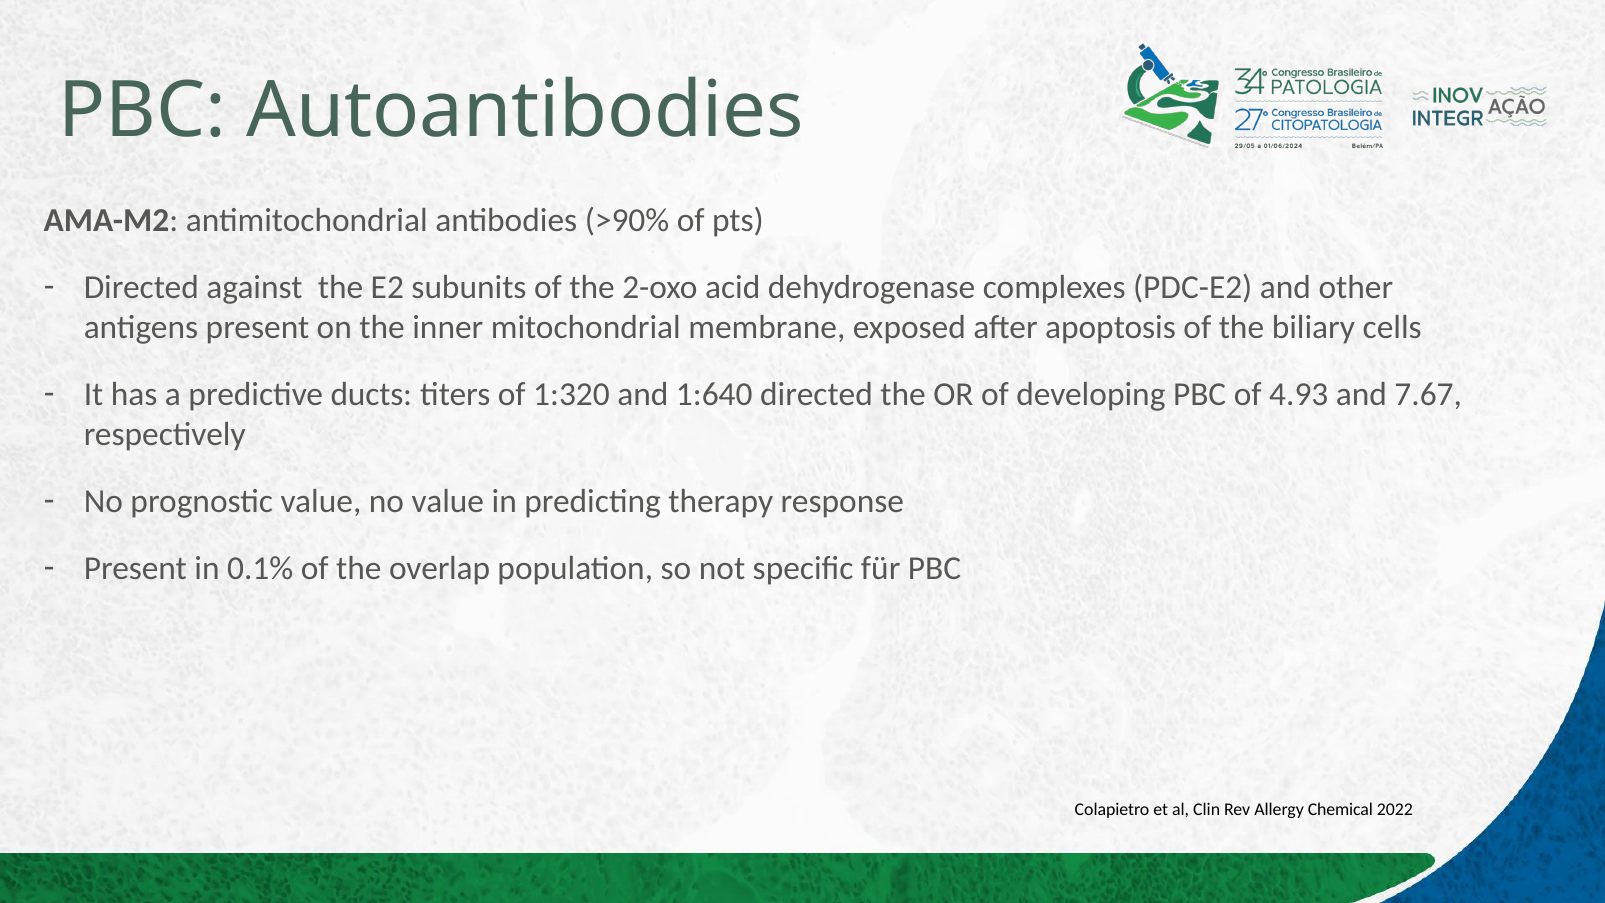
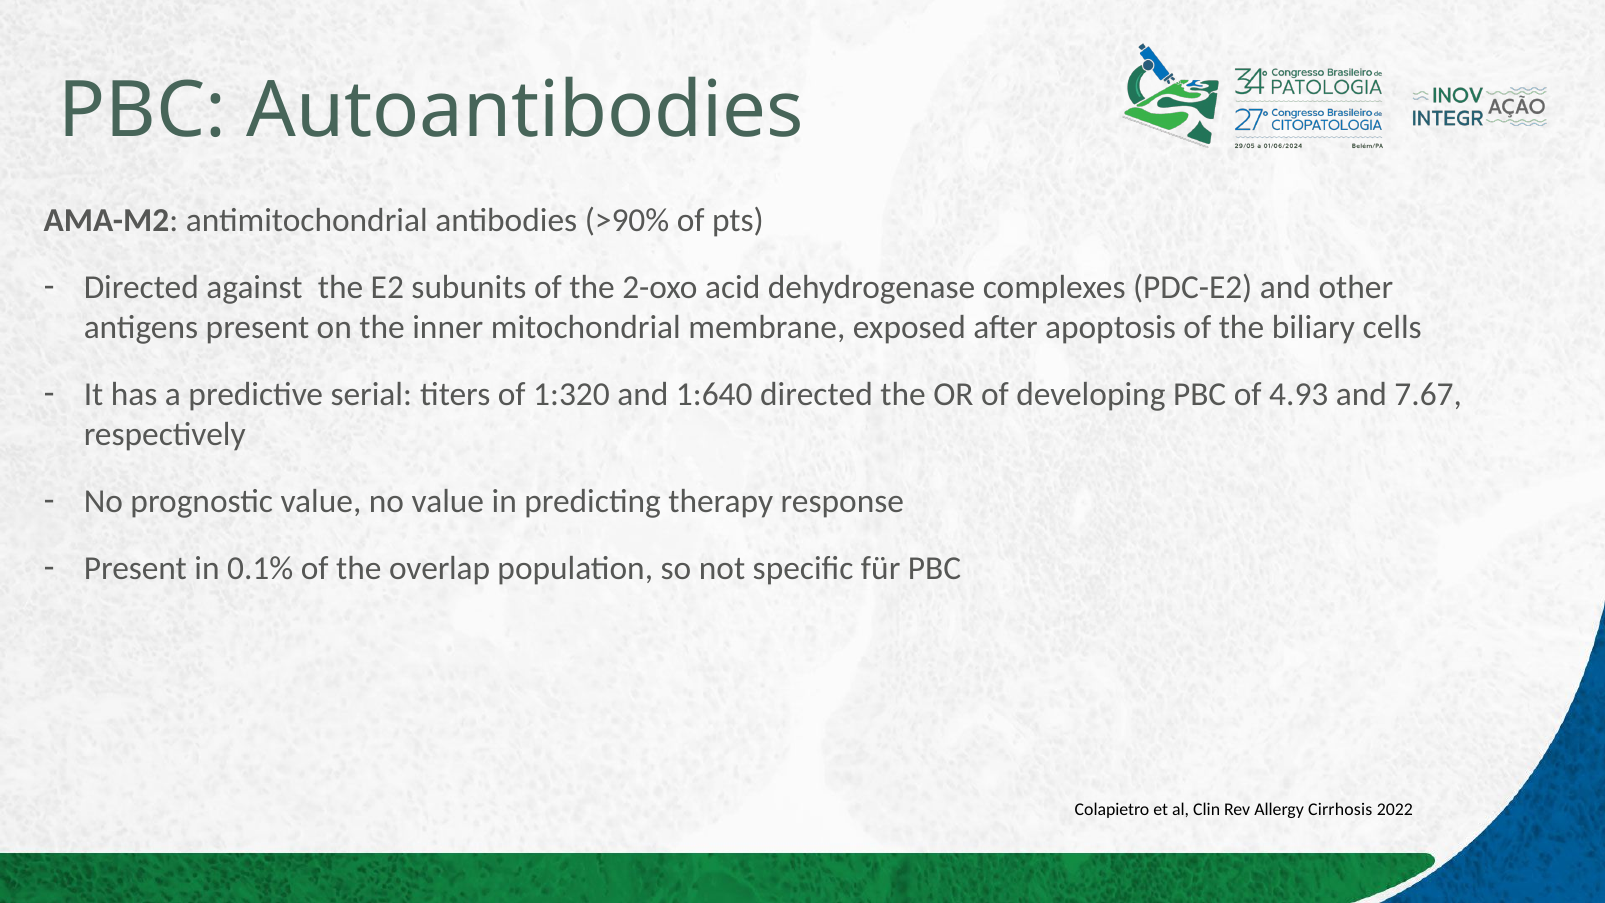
ducts: ducts -> serial (371, 394)
Chemical: Chemical -> Cirrhosis (1340, 810)
